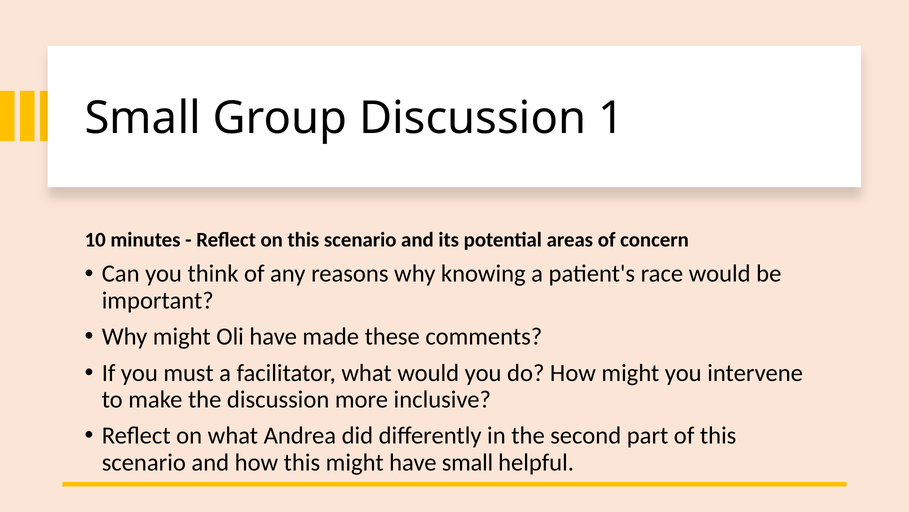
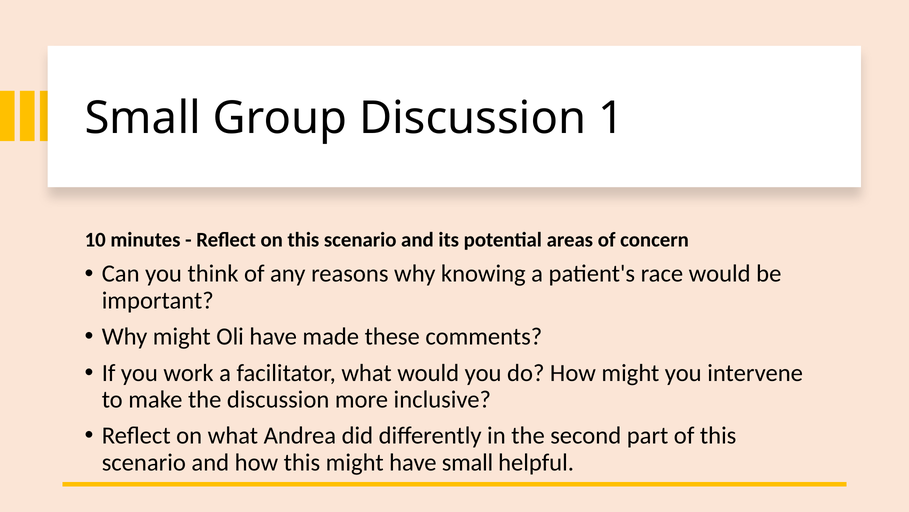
must: must -> work (189, 372)
